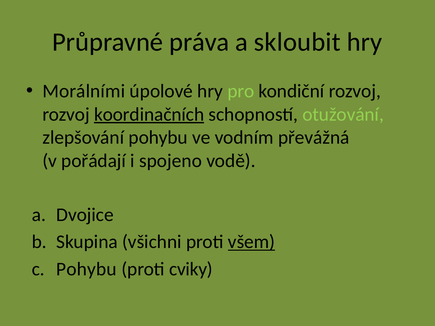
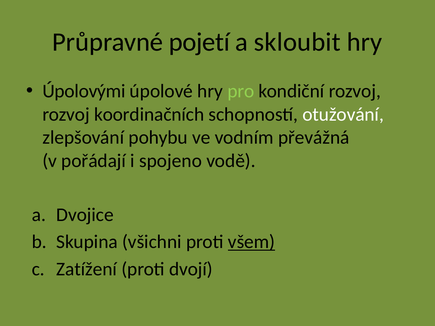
práva: práva -> pojetí (199, 42)
Morálními: Morálními -> Úpolovými (84, 91)
koordinačních underline: present -> none (149, 114)
otužování colour: light green -> white (343, 114)
Pohybu: Pohybu -> Zatížení (87, 269)
cviky: cviky -> dvojí (191, 269)
